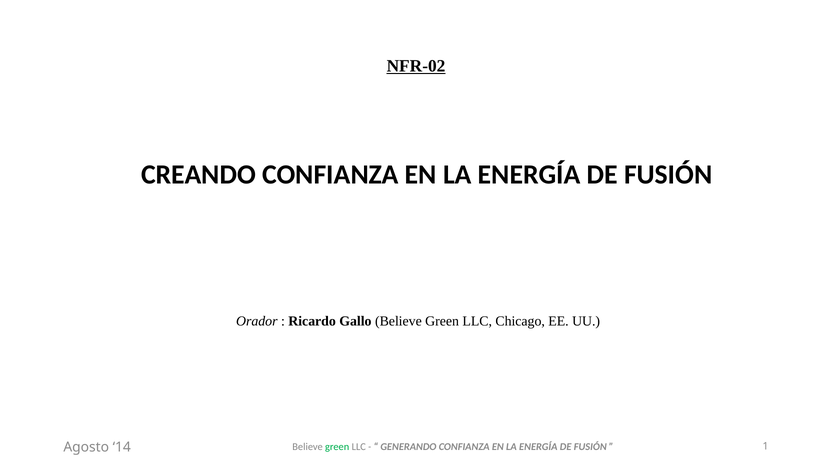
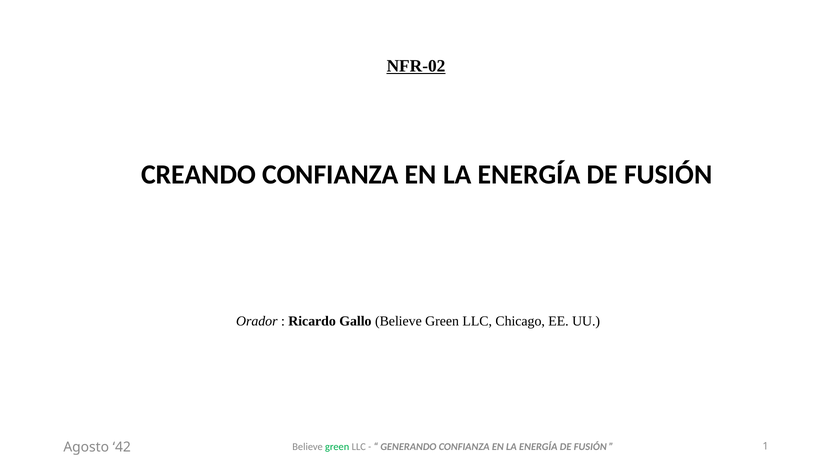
14: 14 -> 42 (122, 447)
